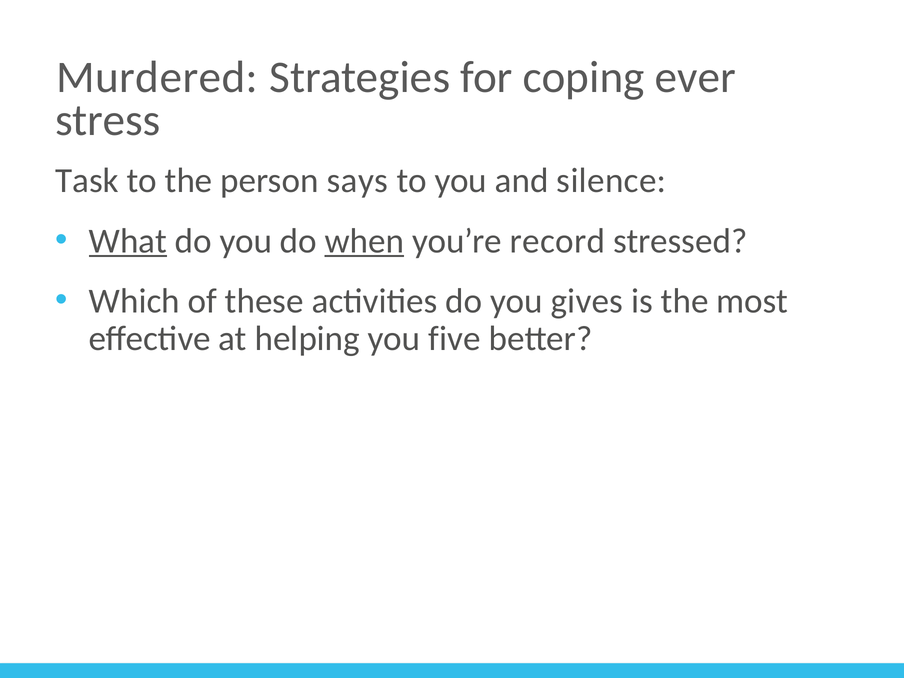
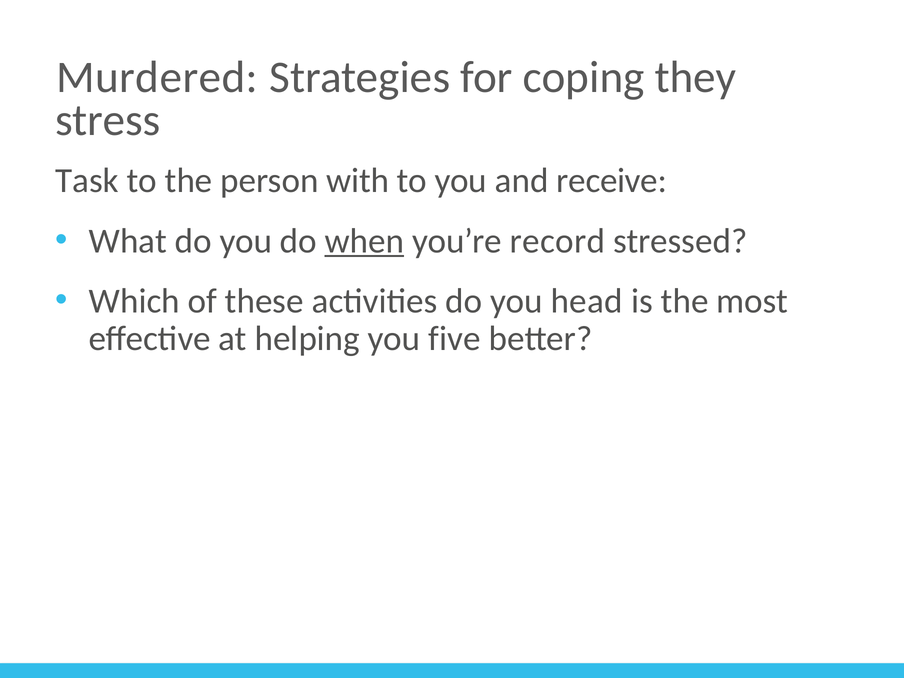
ever: ever -> they (695, 77)
says: says -> with (358, 181)
silence: silence -> receive (612, 181)
What underline: present -> none (128, 241)
gives: gives -> head (587, 301)
